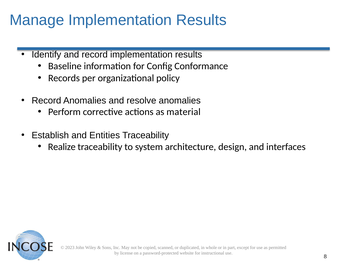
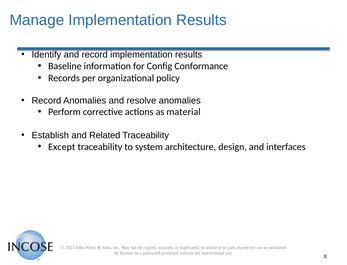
Entities: Entities -> Related (105, 135)
Realize: Realize -> Except (62, 146)
